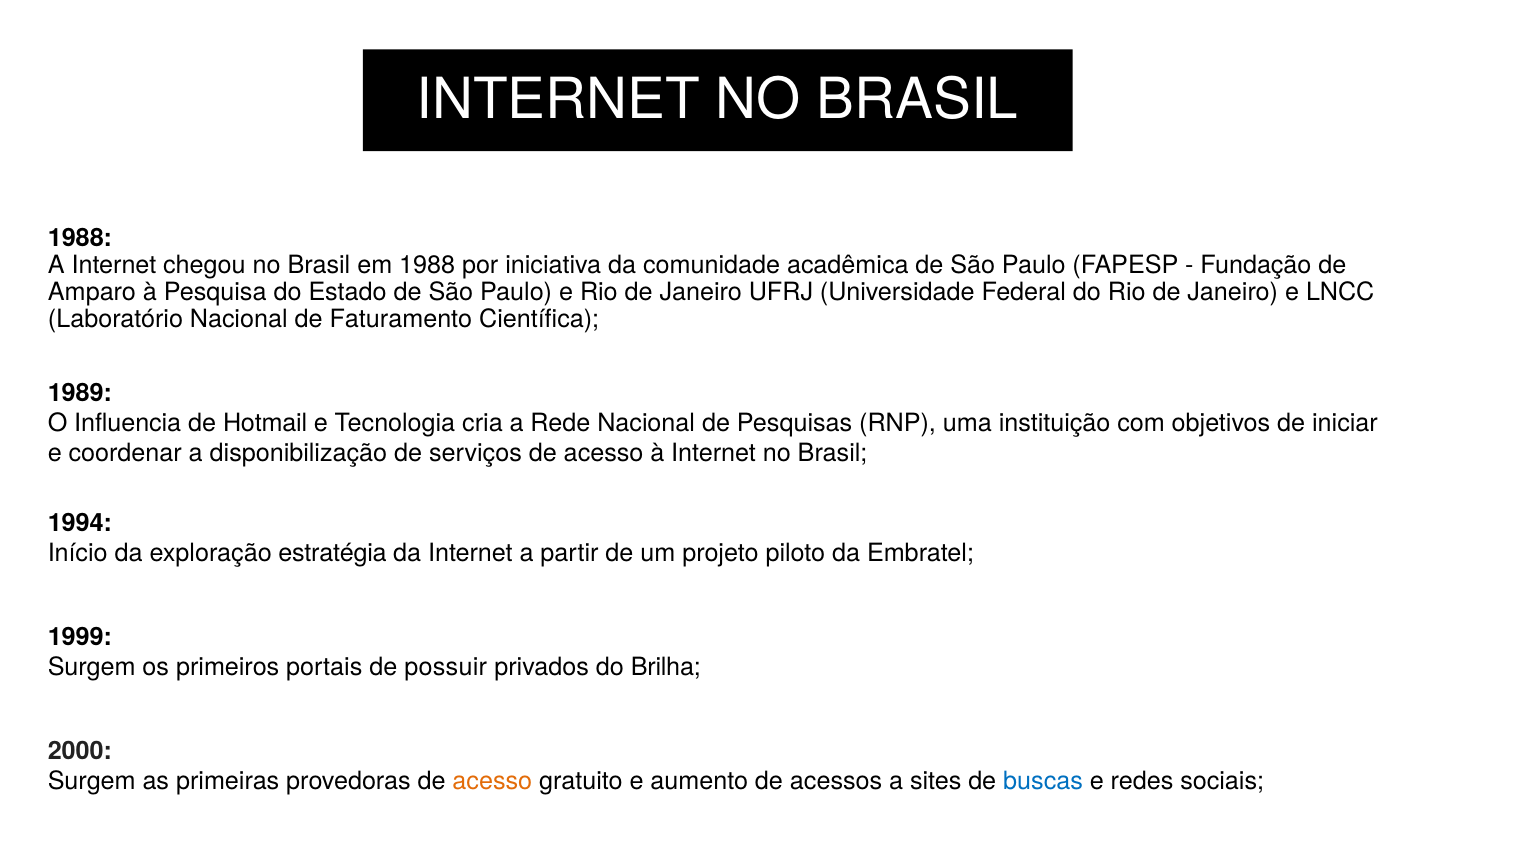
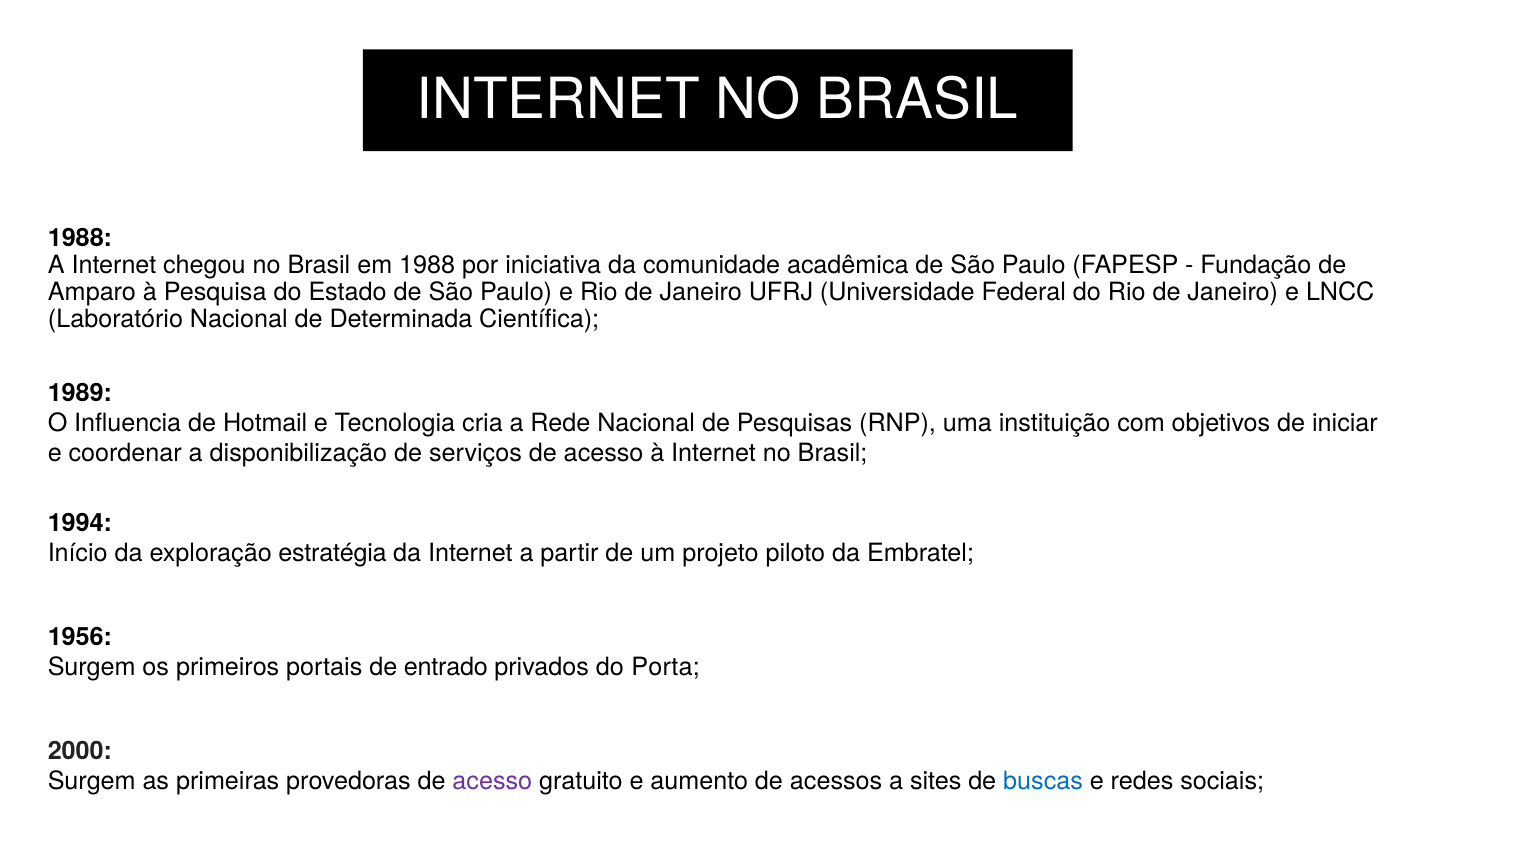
Faturamento: Faturamento -> Determinada (401, 320)
1999: 1999 -> 1956 (80, 637)
possuir: possuir -> entrado (446, 667)
Brilha: Brilha -> Porta (666, 667)
acesso colour: orange -> purple (492, 781)
